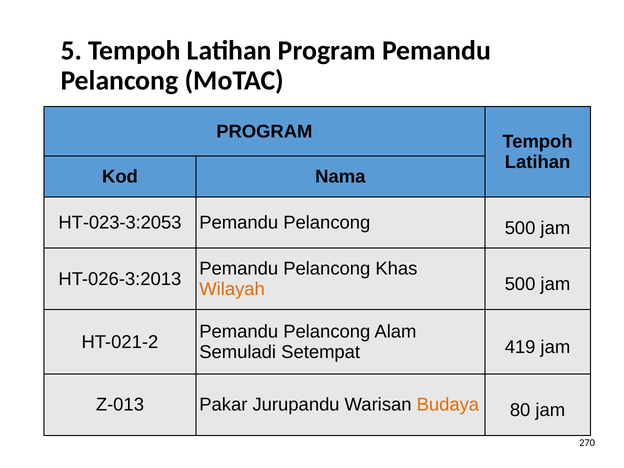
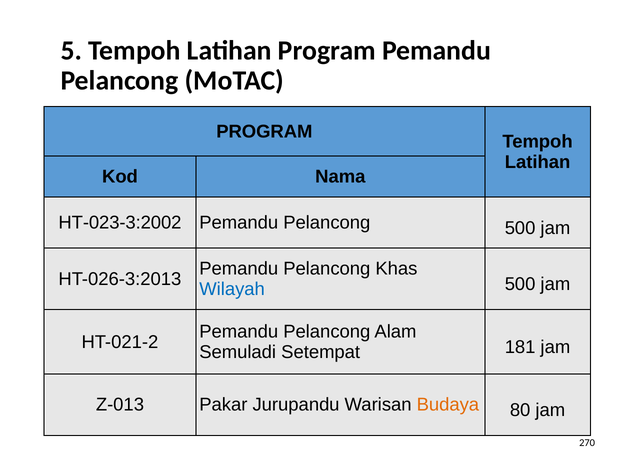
HT-023-3:2053: HT-023-3:2053 -> HT-023-3:2002 (120, 223)
Wilayah colour: orange -> blue (232, 289)
419: 419 -> 181 (520, 347)
